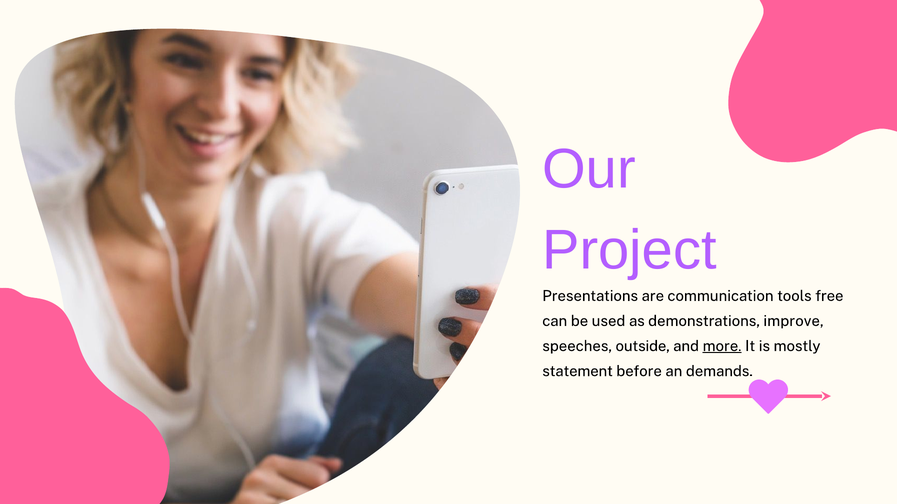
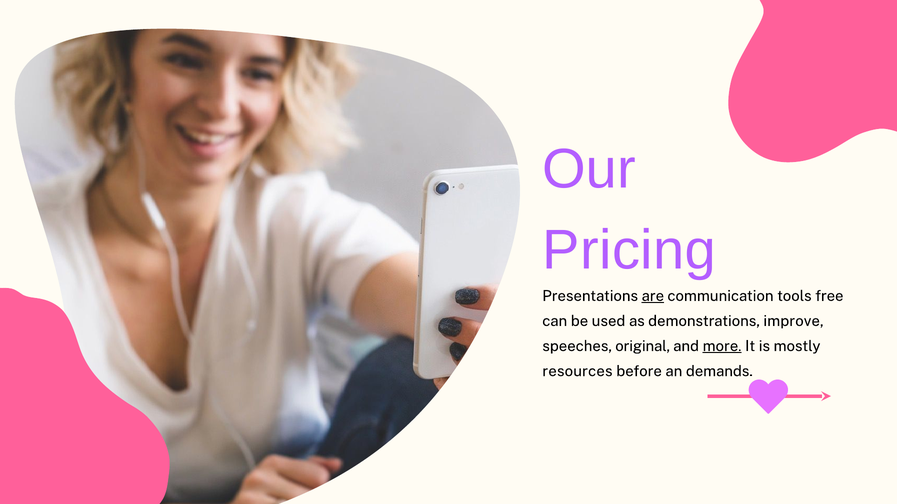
Project: Project -> Pricing (629, 250)
are underline: none -> present (653, 296)
outside: outside -> original (643, 347)
statement: statement -> resources (577, 372)
